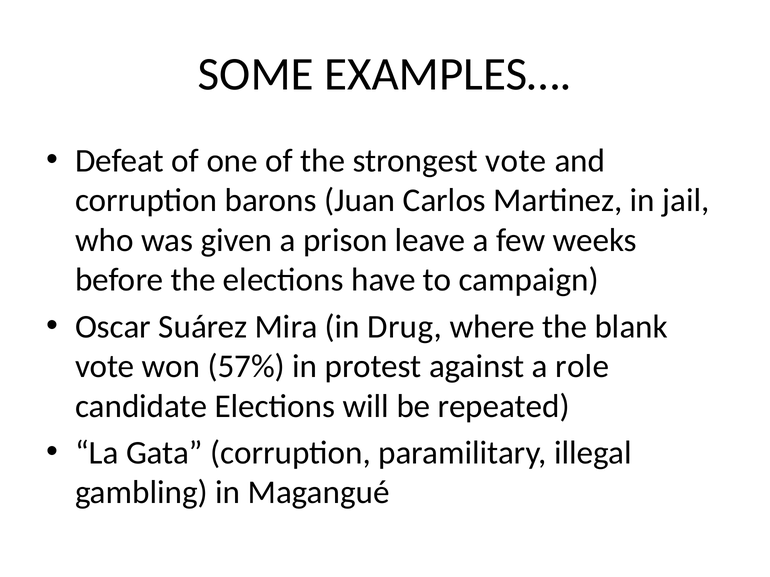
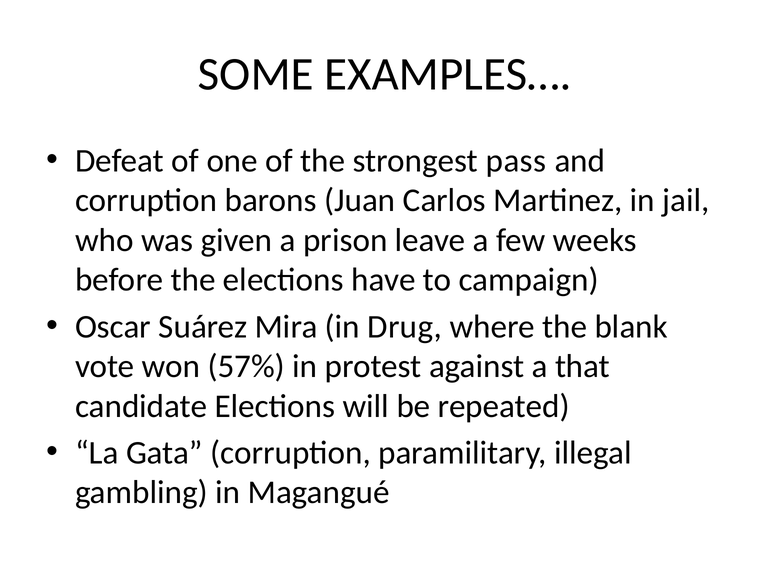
strongest vote: vote -> pass (516, 161)
role: role -> that (583, 367)
